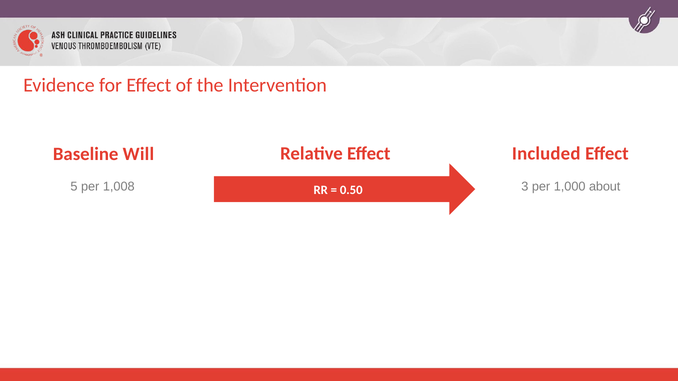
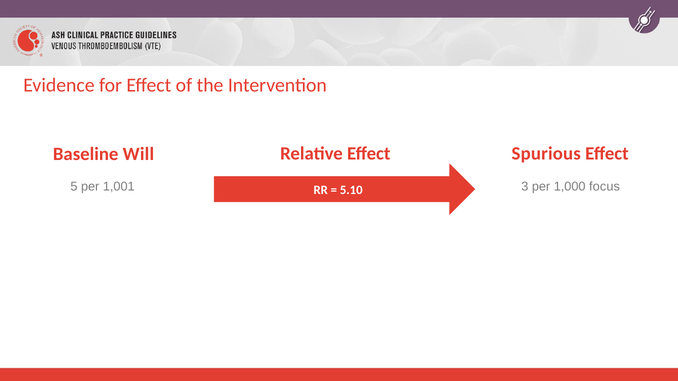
Included: Included -> Spurious (546, 154)
1,008: 1,008 -> 1,001 (119, 187)
about: about -> focus (605, 187)
0.50: 0.50 -> 5.10 (351, 190)
